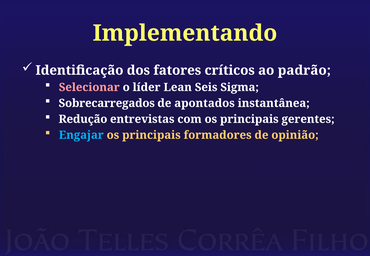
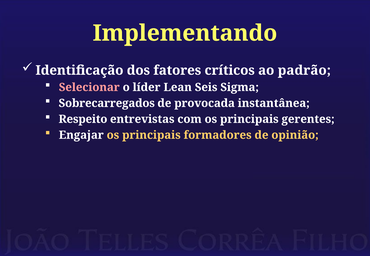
apontados: apontados -> provocada (205, 103)
Redução: Redução -> Respeito (83, 119)
Engajar colour: light blue -> white (81, 135)
